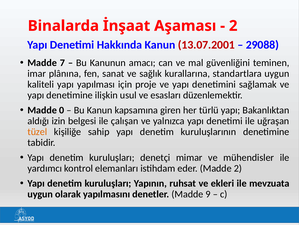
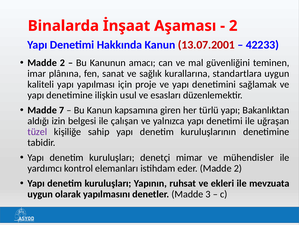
29088: 29088 -> 42233 (262, 45)
7: 7 -> 2 (62, 63)
0: 0 -> 7 (62, 110)
tüzel colour: orange -> purple (37, 131)
9: 9 -> 3 (208, 193)
